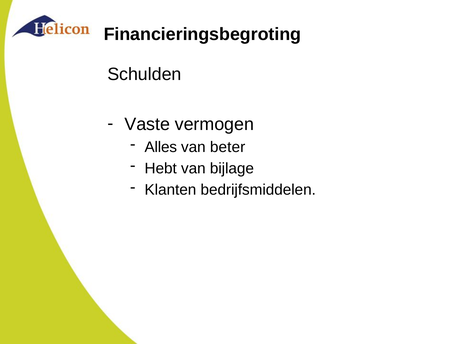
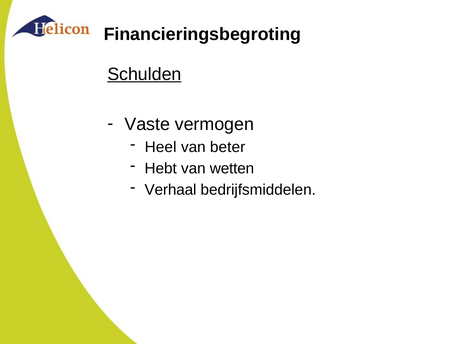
Schulden underline: none -> present (144, 74)
Alles: Alles -> Heel (161, 147)
bijlage: bijlage -> wetten (232, 168)
Klanten: Klanten -> Verhaal (170, 190)
